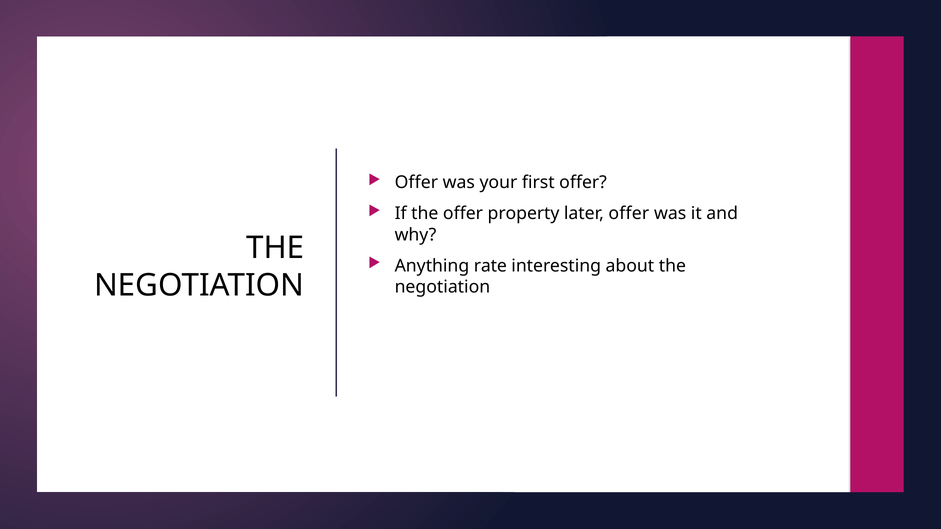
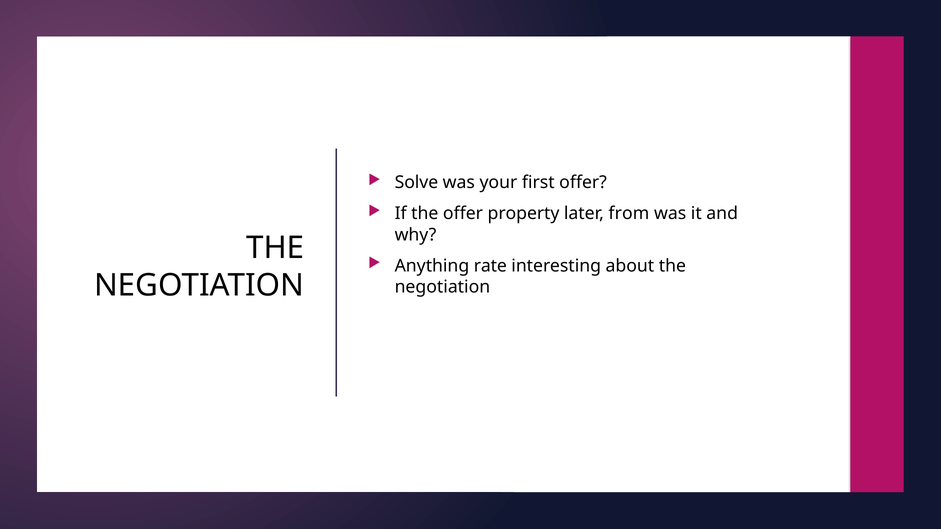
Offer: Offer -> Solve (416, 183)
later offer: offer -> from (629, 214)
